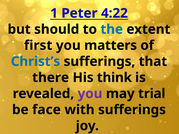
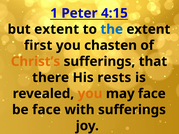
4:22: 4:22 -> 4:15 (114, 13)
but should: should -> extent (57, 29)
matters: matters -> chasten (111, 45)
Christ’s colour: blue -> orange (35, 62)
think: think -> rests (114, 78)
you colour: purple -> orange (90, 94)
may trial: trial -> face (152, 94)
